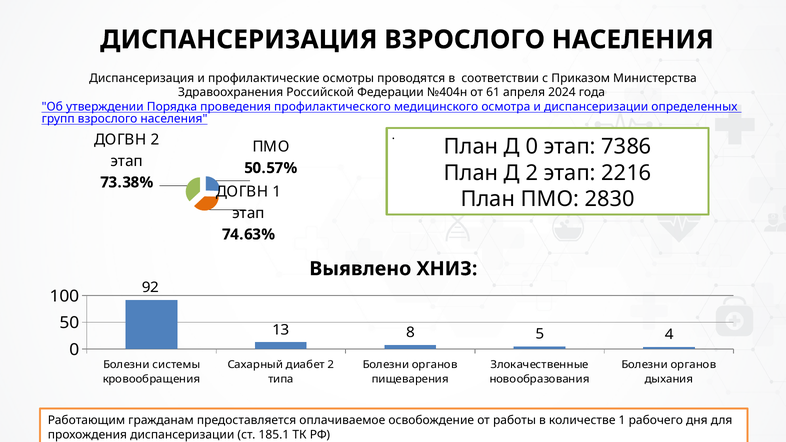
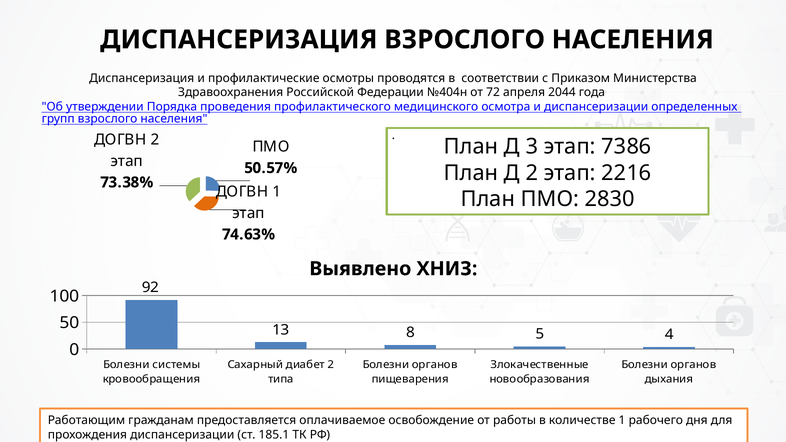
61: 61 -> 72 (493, 93)
2024: 2024 -> 2044 (562, 93)
Д 0: 0 -> 3 (532, 147)
